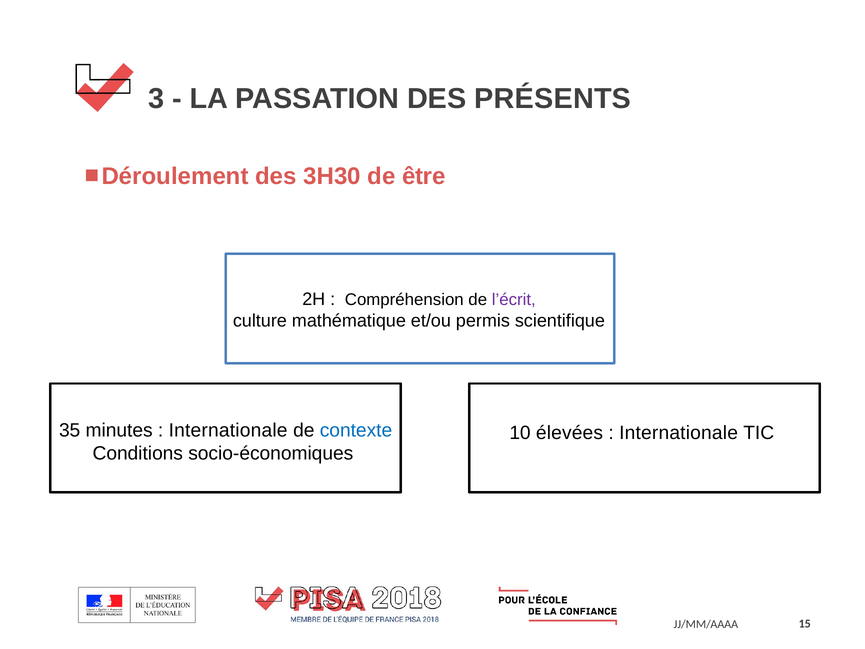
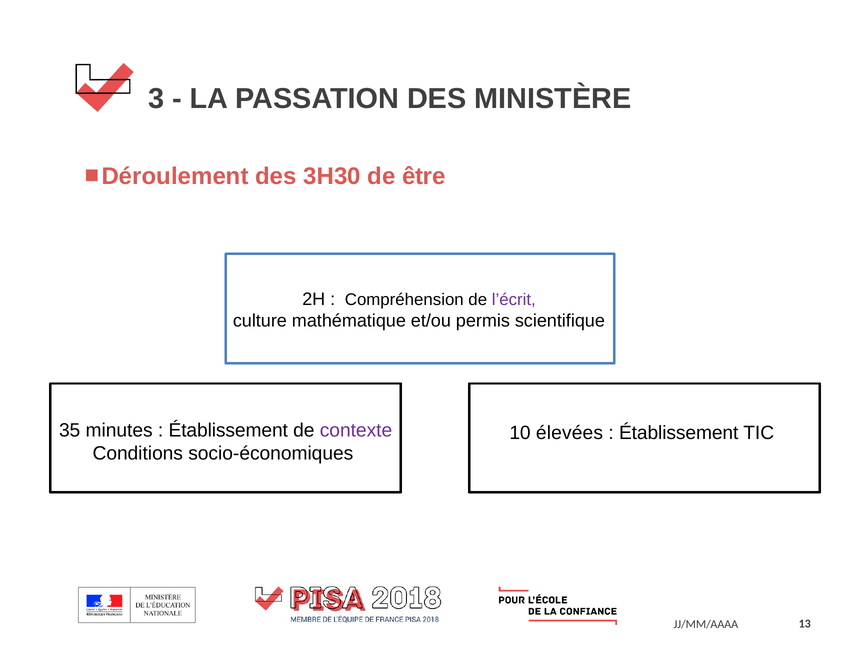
PRÉSENTS: PRÉSENTS -> MINISTÈRE (553, 99)
Internationale: Internationale -> Établissement (228, 430)
contexte colour: blue -> purple (356, 430)
Internationale: Internationale -> Établissement (679, 433)
15: 15 -> 13 (805, 623)
